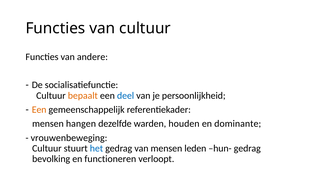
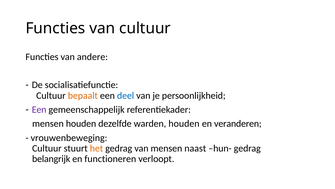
Een colour: orange -> purple (39, 109)
mensen hangen: hangen -> houden (81, 123)
dominante: dominante -> veranderen (238, 123)
het colour: blue -> orange (96, 148)
leden: leden -> naast (195, 148)
bevolking: bevolking -> belangrijk (51, 159)
